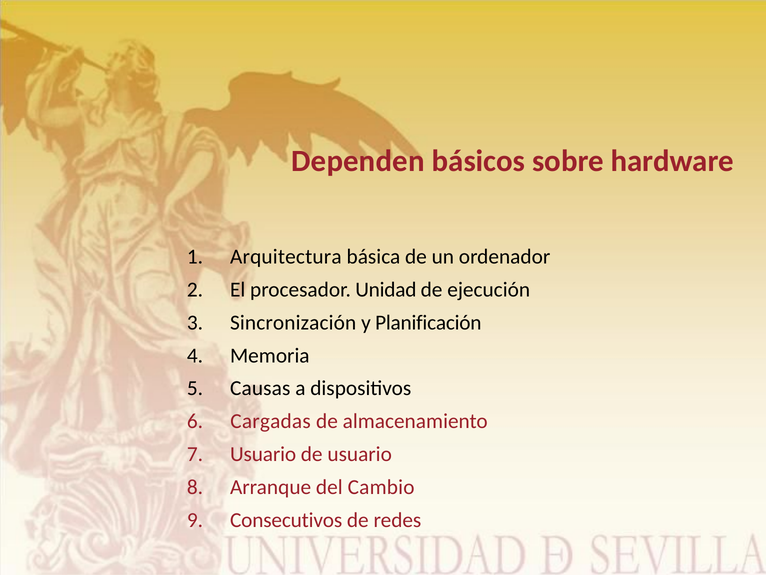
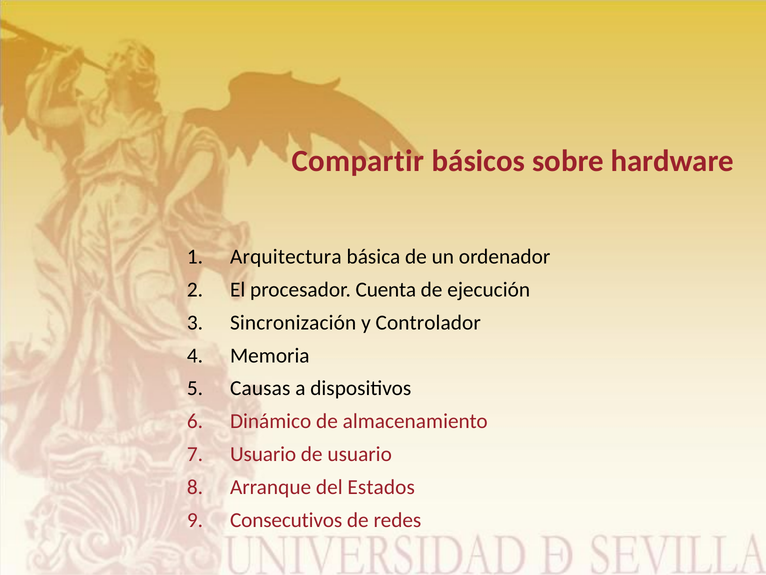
Dependen: Dependen -> Compartir (358, 161)
Unidad: Unidad -> Cuenta (386, 289)
Planificación: Planificación -> Controlador (428, 322)
Cargadas: Cargadas -> Dinámico (271, 421)
Cambio: Cambio -> Estados (381, 487)
